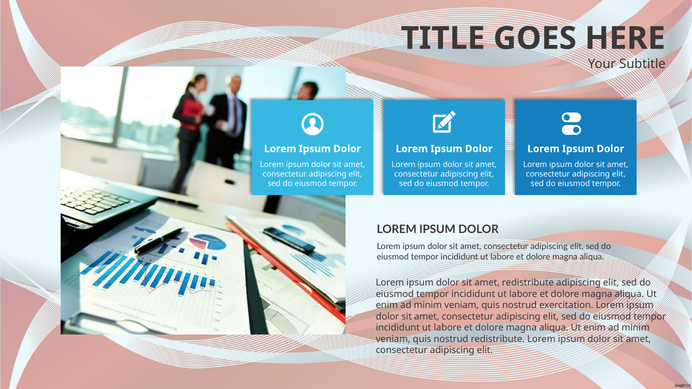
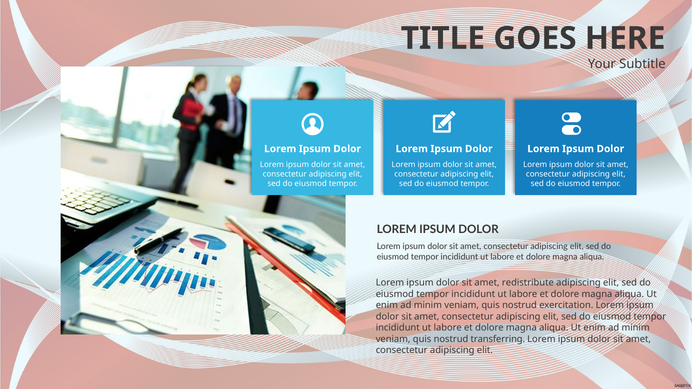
nostrud redistribute: redistribute -> transferring (498, 339)
